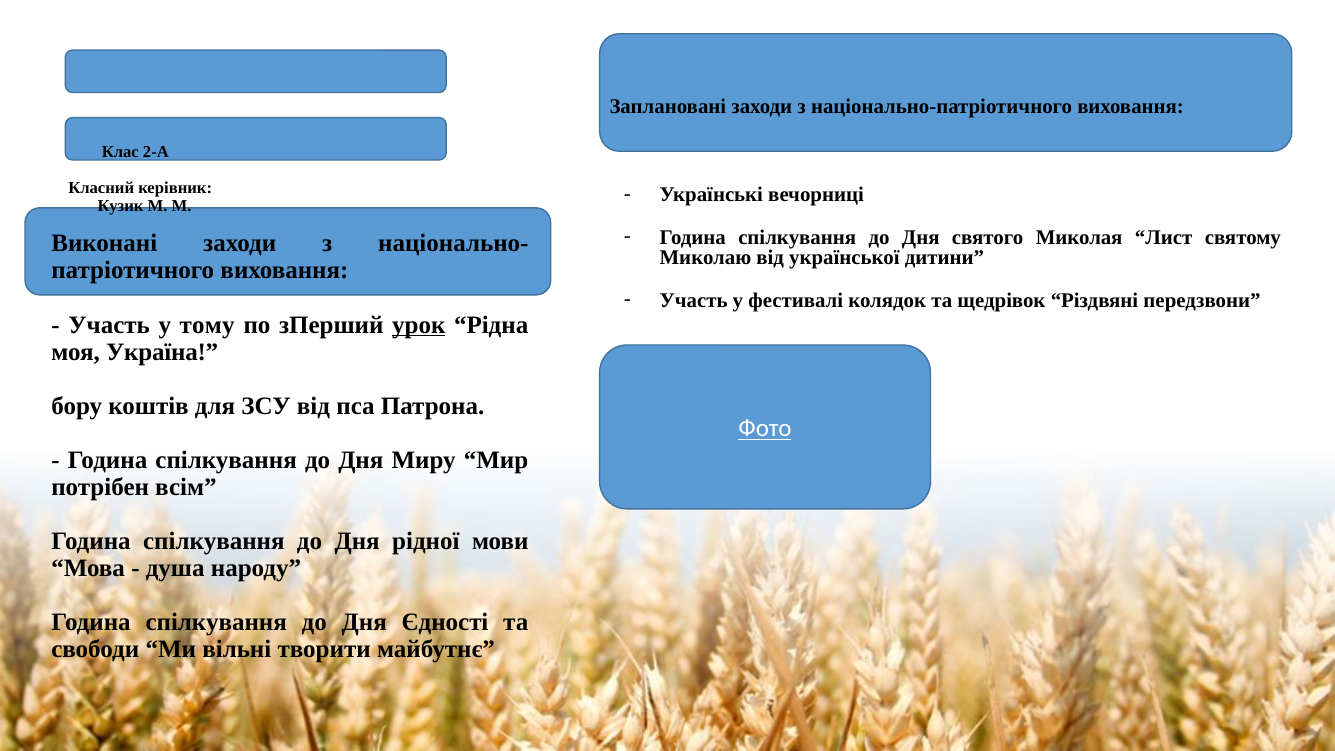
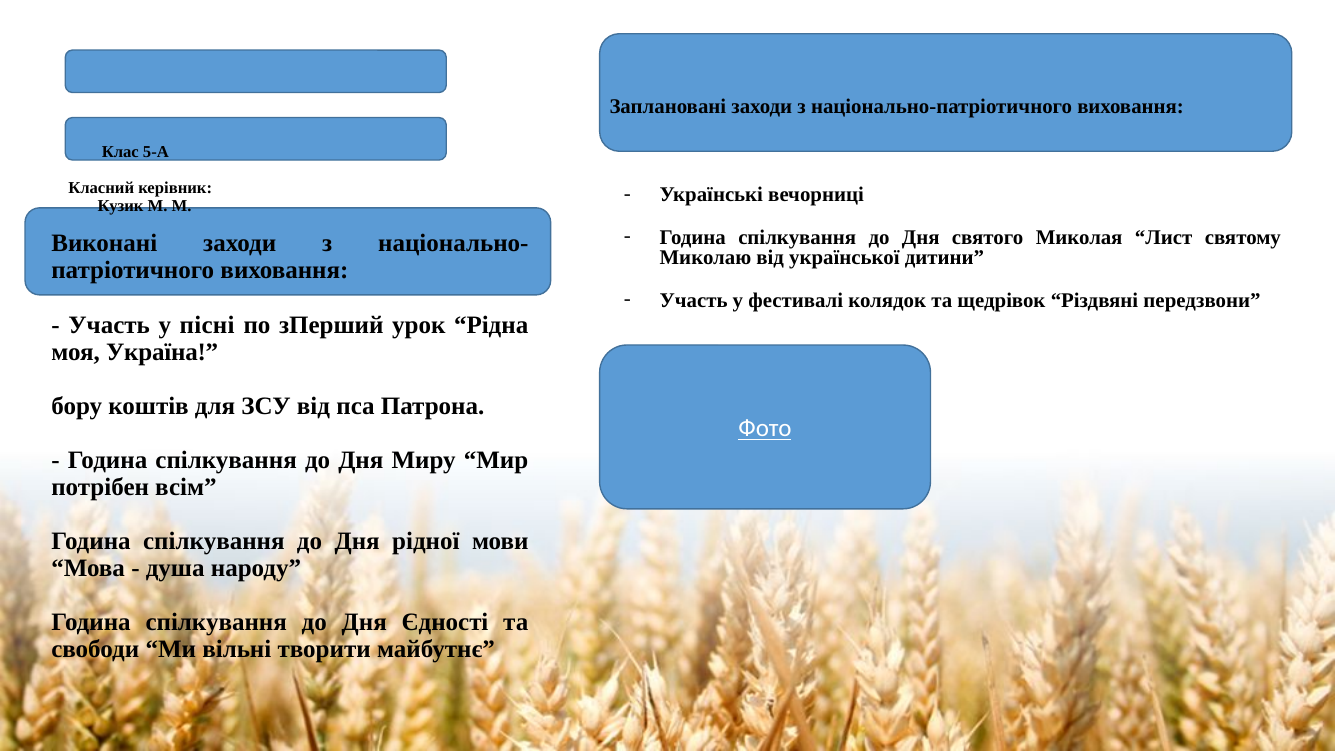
2-А: 2-А -> 5-А (156, 152)
тому: тому -> пісні (207, 325)
урок underline: present -> none (419, 325)
